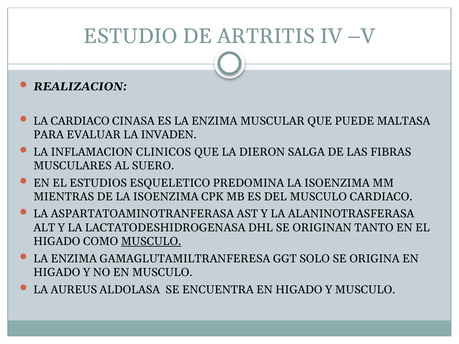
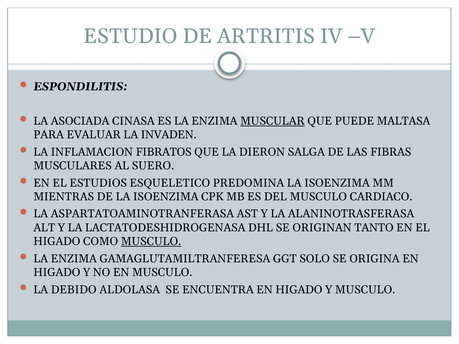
REALIZACION: REALIZACION -> ESPONDILITIS (80, 87)
LA CARDIACO: CARDIACO -> ASOCIADA (80, 121)
MUSCULAR underline: none -> present (272, 121)
CLINICOS: CLINICOS -> FIBRATOS (164, 152)
AUREUS: AUREUS -> DEBIDO (74, 290)
